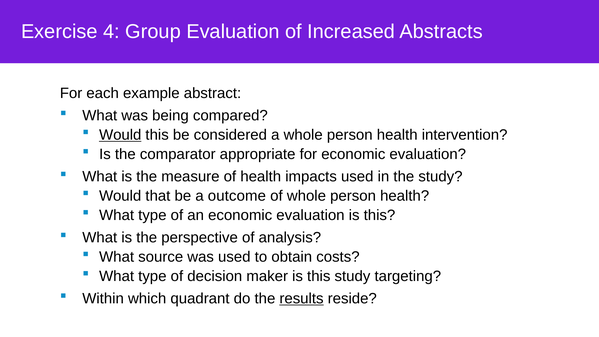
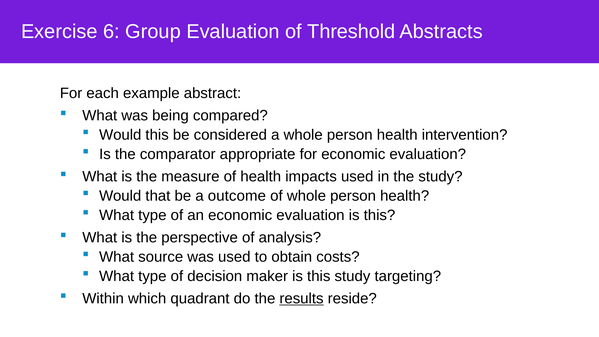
4: 4 -> 6 (111, 32)
Increased: Increased -> Threshold (351, 32)
Would underline: present -> none (120, 135)
